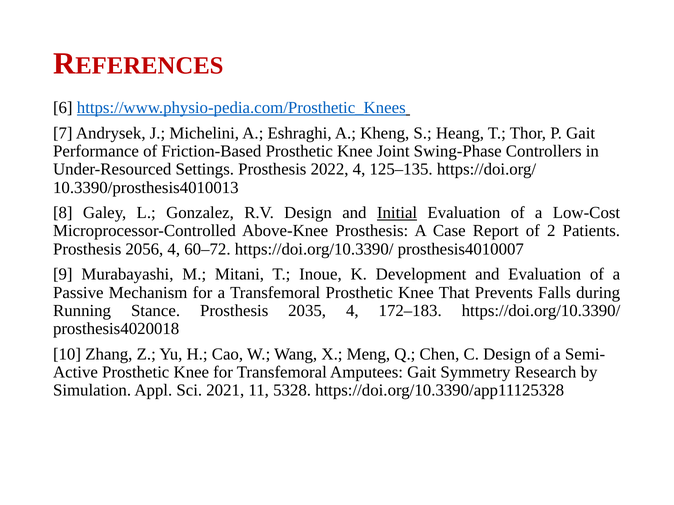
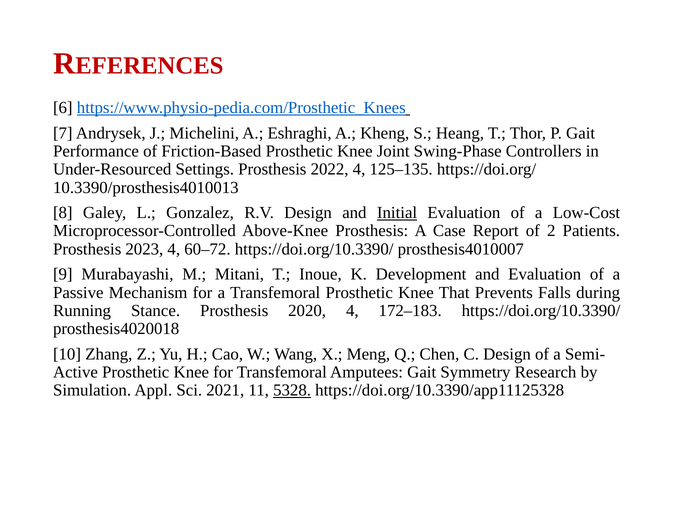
2056: 2056 -> 2023 (144, 249)
2035: 2035 -> 2020 (307, 311)
5328 underline: none -> present (292, 391)
